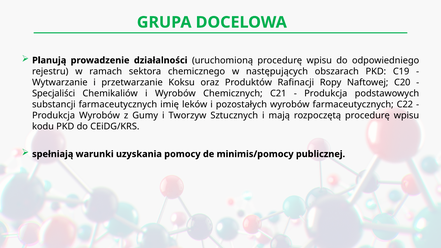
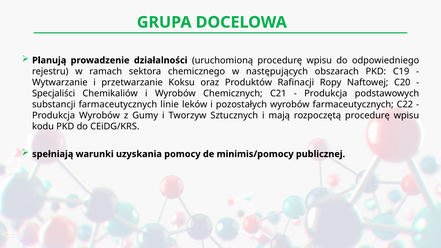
imię: imię -> linie (170, 104)
